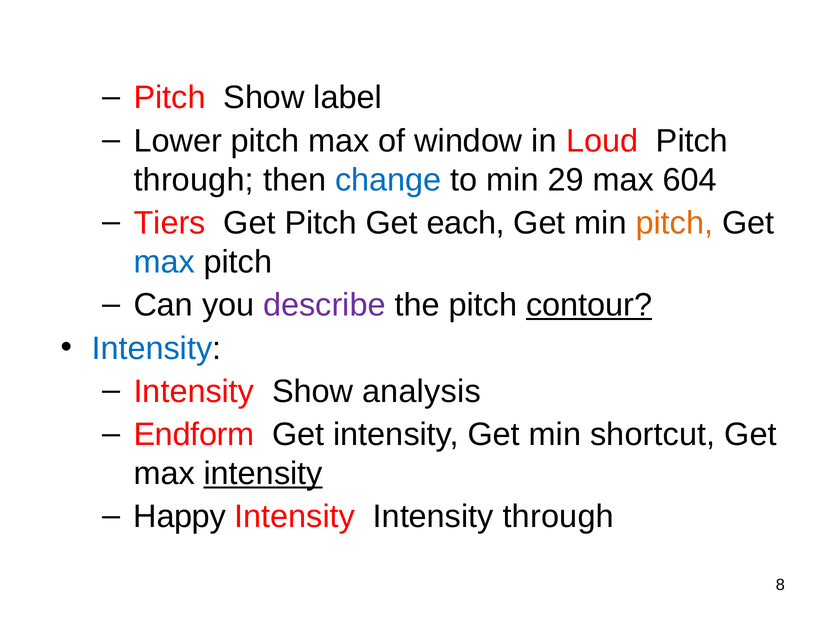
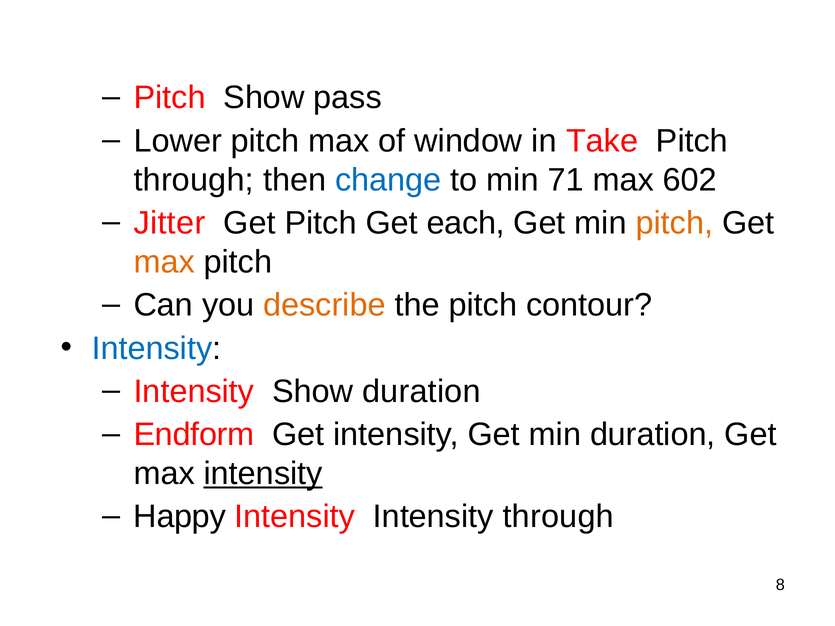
label: label -> pass (348, 98)
Loud: Loud -> Take (602, 141)
29: 29 -> 71 (566, 180)
604: 604 -> 602 (690, 180)
Tiers: Tiers -> Jitter (169, 223)
max colour: blue -> orange (164, 262)
describe colour: purple -> orange (324, 305)
contour underline: present -> none (589, 305)
Show analysis: analysis -> duration (421, 392)
min shortcut: shortcut -> duration (653, 435)
